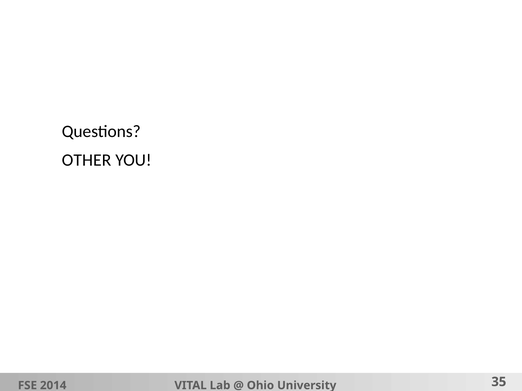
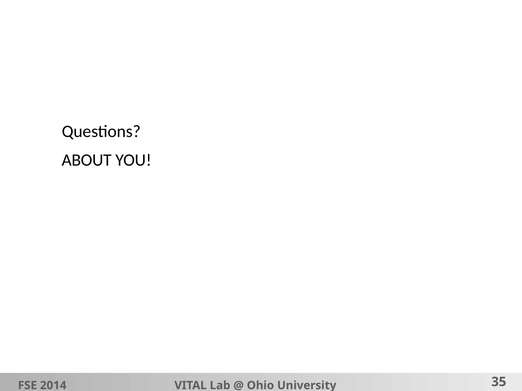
OTHER: OTHER -> ABOUT (87, 160)
